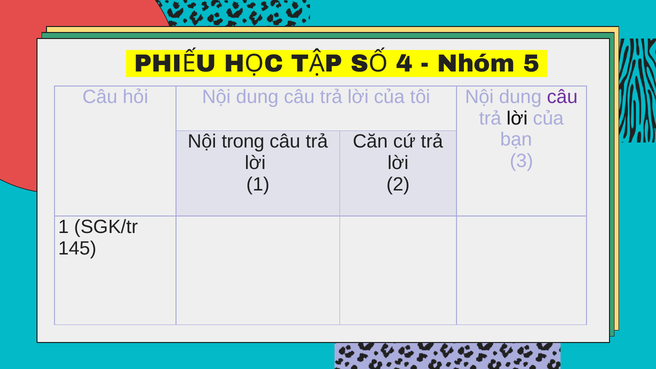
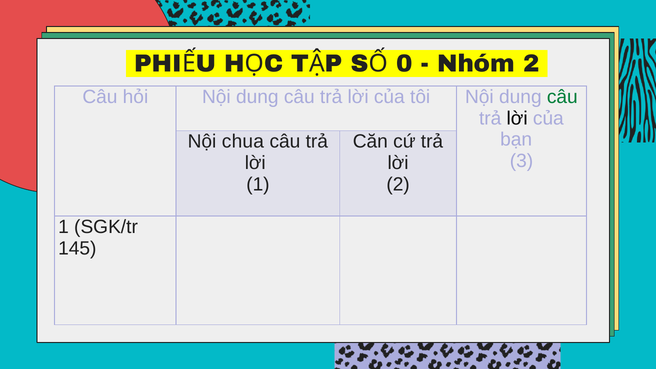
4: 4 -> 0 (404, 63)
Nhóm 5: 5 -> 2 (531, 63)
câu colour: purple -> green (562, 97)
trong: trong -> chua (243, 142)
